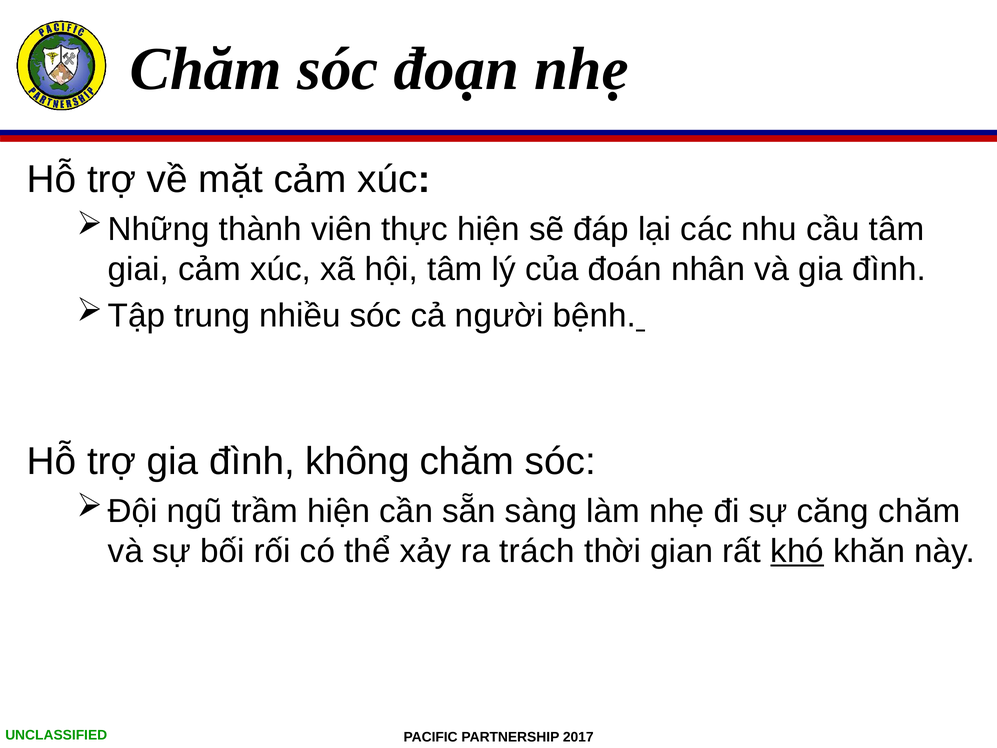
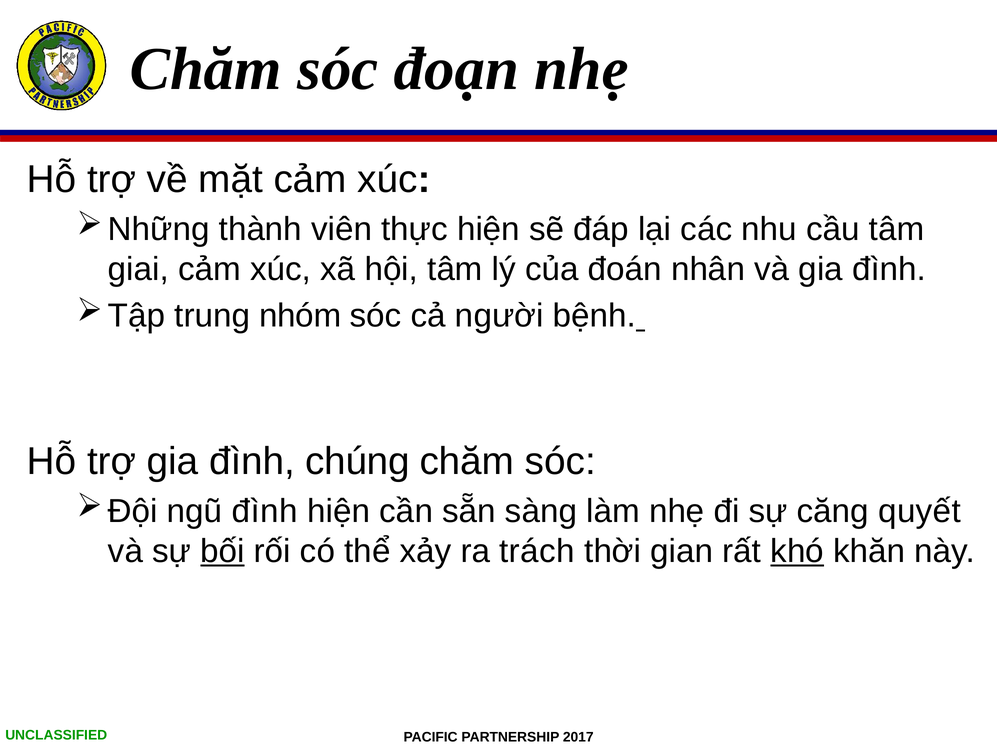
nhiều: nhiều -> nhóm (300, 316)
không: không -> chúng (358, 461)
ngũ trầm: trầm -> đình (265, 511)
căng chăm: chăm -> quyết (920, 511)
bối underline: none -> present (223, 551)
